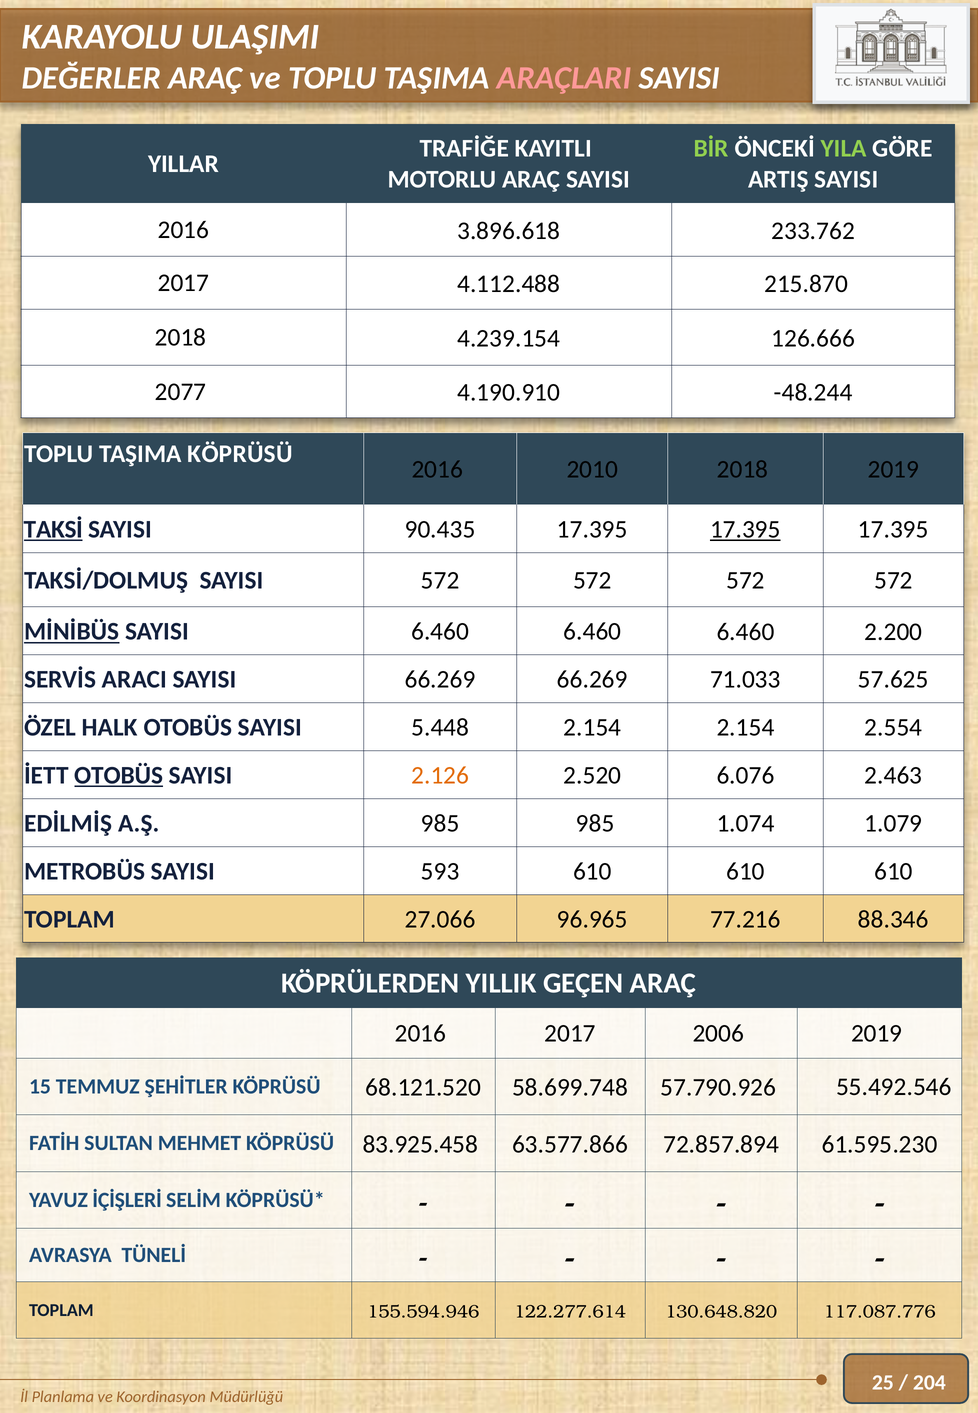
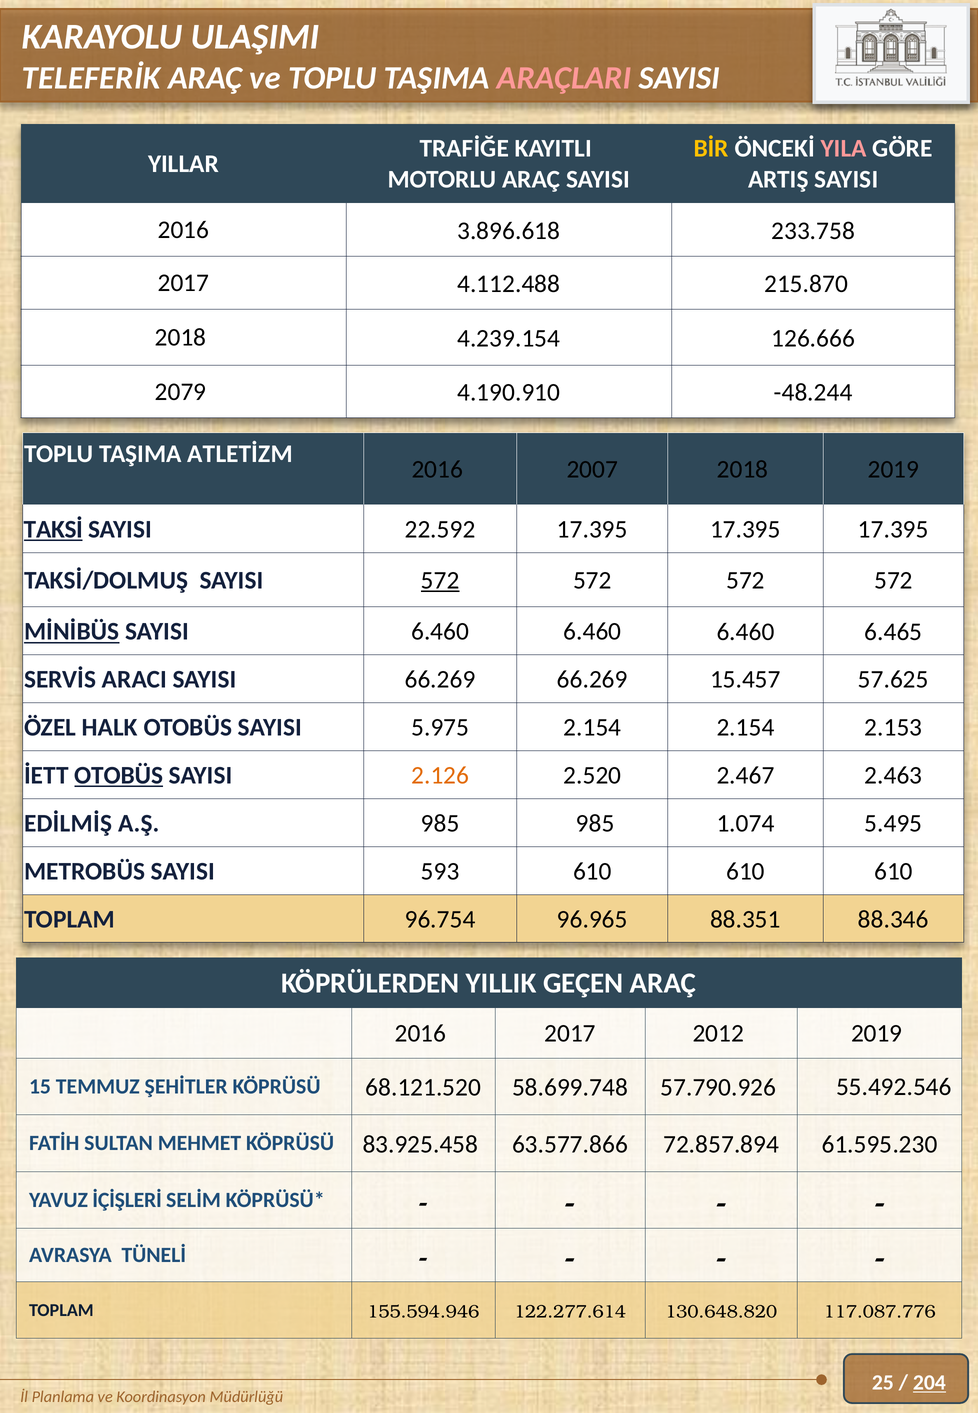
DEĞERLER: DEĞERLER -> TELEFERİK (91, 78)
BİR colour: light green -> yellow (711, 148)
YILA colour: light green -> pink (844, 148)
233.762: 233.762 -> 233.758 (813, 231)
2077: 2077 -> 2079 (181, 392)
TAŞIMA KÖPRÜSÜ: KÖPRÜSÜ -> ATLETİZM (240, 454)
2010: 2010 -> 2007 (592, 469)
90.435: 90.435 -> 22.592 (440, 529)
17.395 underline: present -> none (745, 529)
572 underline: none -> present (440, 580)
2.200: 2.200 -> 6.465 (893, 632)
71.033: 71.033 -> 15.457 (745, 679)
5.448: 5.448 -> 5.975 (440, 727)
2.554: 2.554 -> 2.153 (893, 727)
6.076: 6.076 -> 2.467 (745, 775)
1.079: 1.079 -> 5.495 (893, 823)
27.066: 27.066 -> 96.754 (440, 919)
77.216: 77.216 -> 88.351 (745, 919)
2006: 2006 -> 2012 (718, 1033)
204 underline: none -> present (929, 1382)
